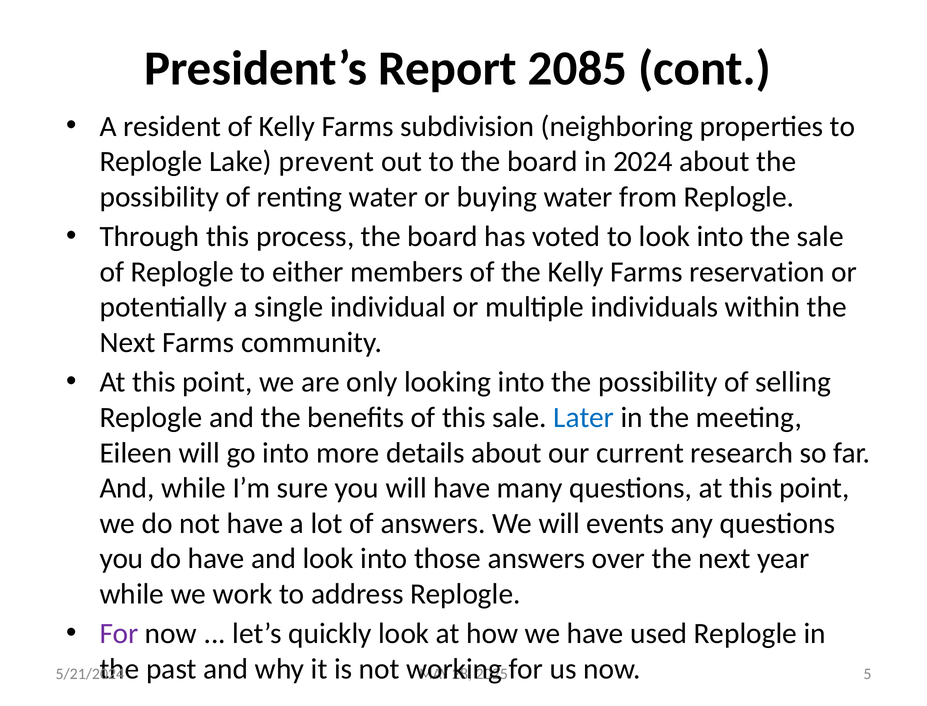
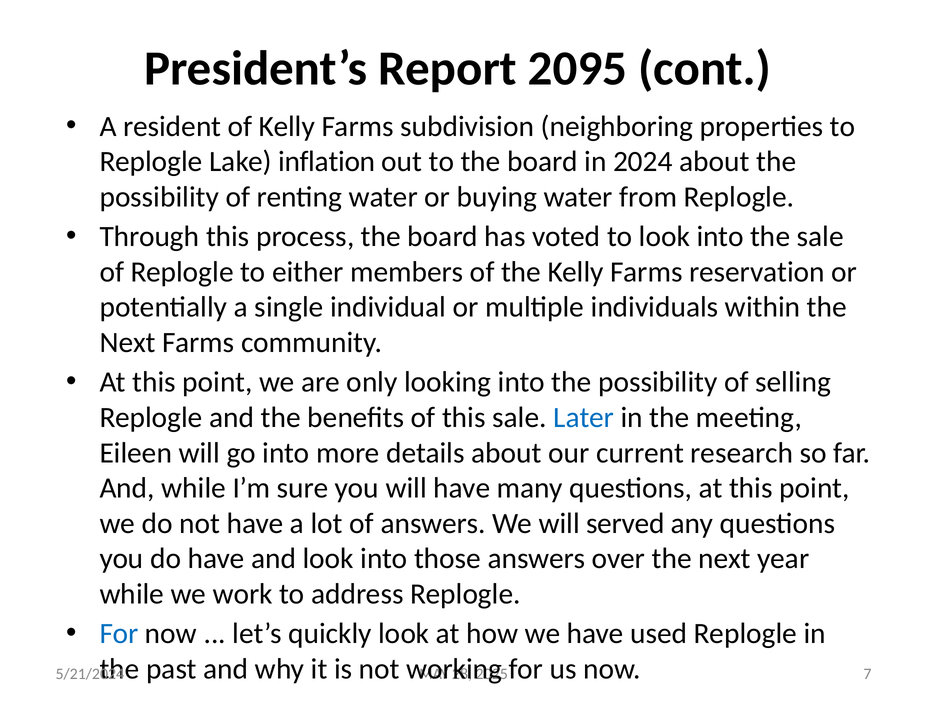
2085: 2085 -> 2095 (578, 69)
prevent: prevent -> inflation (327, 162)
events: events -> served (625, 524)
For colour: purple -> blue (119, 634)
5: 5 -> 7 (867, 674)
